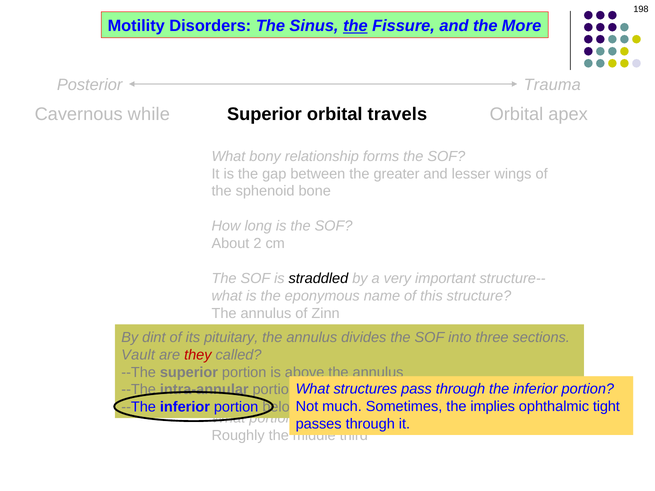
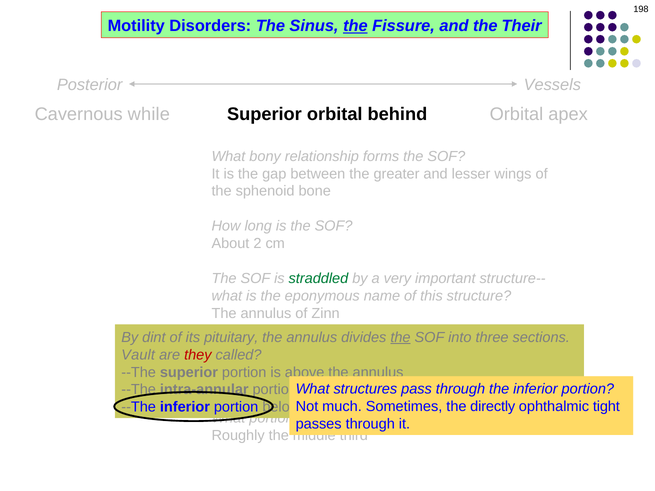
More: More -> Their (522, 26)
Trauma: Trauma -> Vessels (552, 85)
travels: travels -> behind (397, 114)
straddled colour: black -> green (318, 279)
the underline: none -> present (400, 338)
implies: implies -> directly (493, 407)
